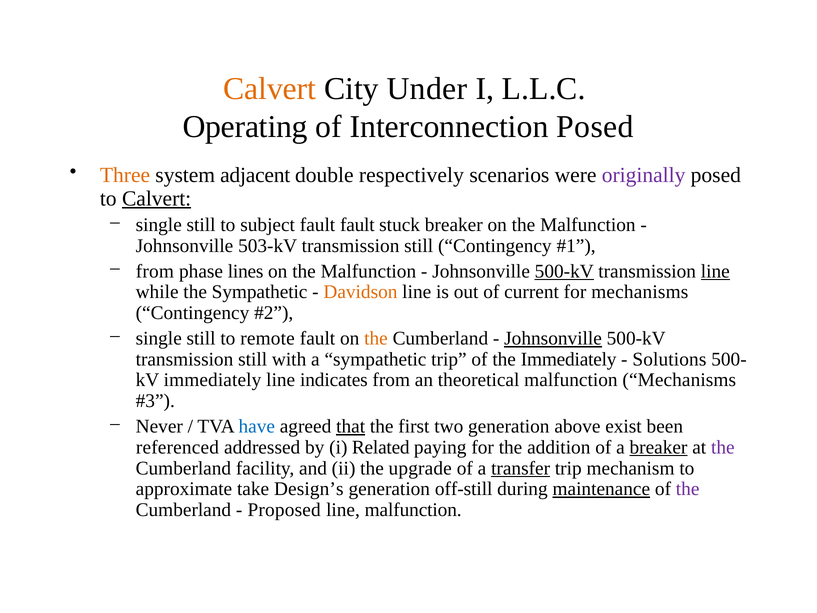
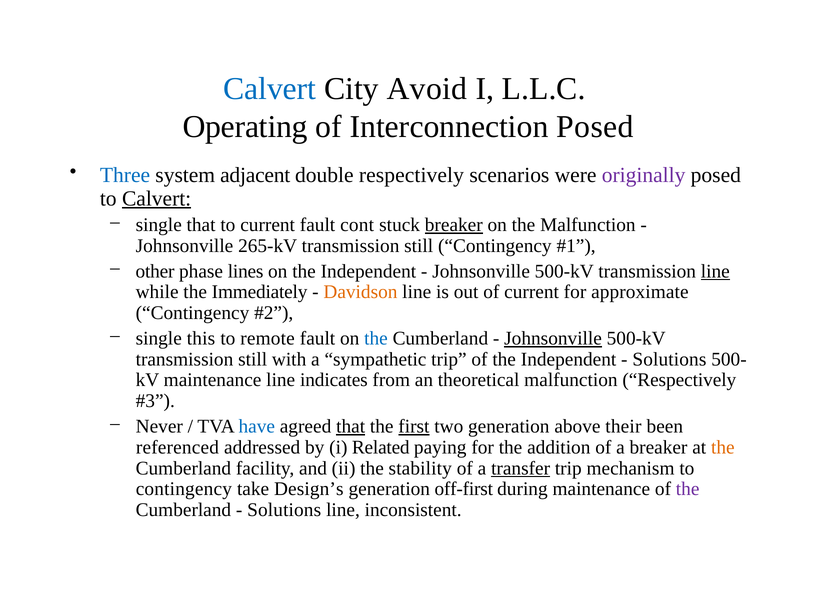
Calvert colour: orange -> blue (270, 89)
Under: Under -> Avoid (427, 89)
Three colour: orange -> blue (125, 175)
still: still -> that (201, 225)
to subject: subject -> current (268, 225)
fault fault: fault -> cont (357, 225)
breaker underline: none -> present (454, 225)
503-kV: 503-kV -> 265-kV (268, 246)
from: from -> other (155, 271)
Malfunction: Malfunction -> Independent (368, 271)
500-kV underline: present -> none (564, 271)
the Sympathetic: Sympathetic -> Immediately (260, 292)
for mechanisms: mechanisms -> approximate (640, 292)
still: still -> this (201, 338)
the colour: orange -> blue (376, 338)
of the Immediately: Immediately -> Independent (569, 359)
immediately: immediately -> maintenance (213, 380)
malfunction Mechanisms: Mechanisms -> Respectively (679, 380)
first underline: none -> present (414, 426)
exist: exist -> their (623, 426)
breaker underline: present -> none (658, 447)
the colour: purple -> orange (723, 447)
upgrade: upgrade -> stability (420, 468)
approximate: approximate -> contingency (184, 489)
off-still: off-still -> off-first (464, 489)
maintenance underline: present -> none (601, 489)
Proposed: Proposed -> Solutions (284, 510)
line malfunction: malfunction -> inconsistent (413, 510)
